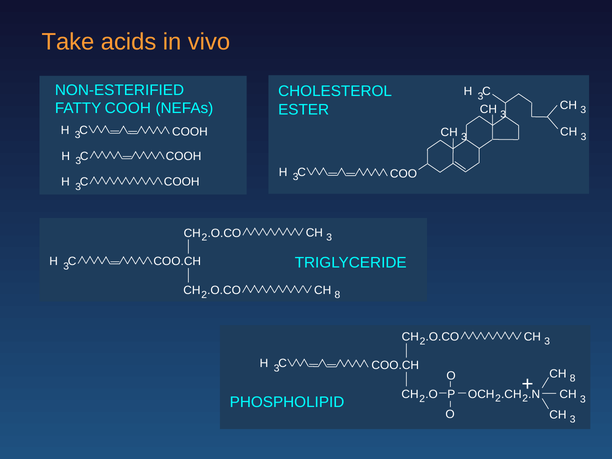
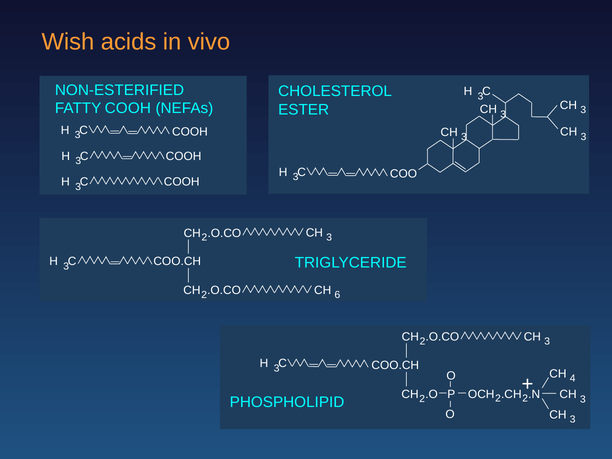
Take: Take -> Wish (68, 42)
8: 8 -> 6 (337, 295)
8: 8 -> 4 (573, 379)
